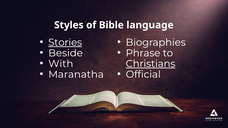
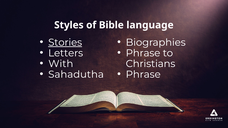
Beside: Beside -> Letters (66, 53)
Christians underline: present -> none (151, 64)
Maranatha: Maranatha -> Sahadutha (76, 75)
Official: Official -> Phrase (143, 75)
